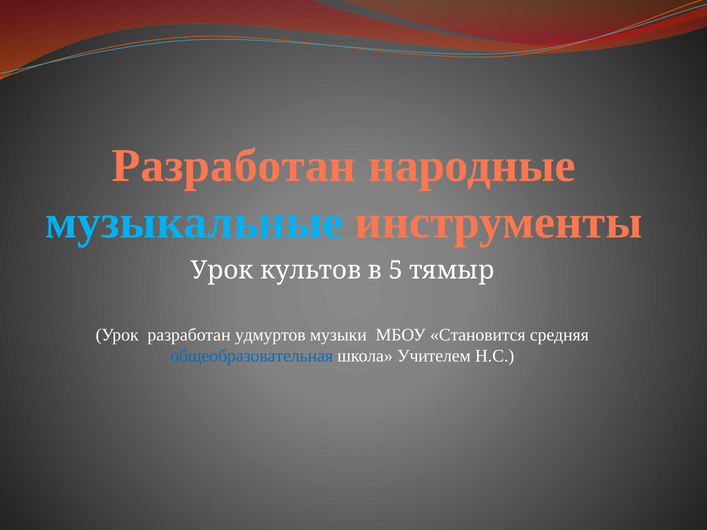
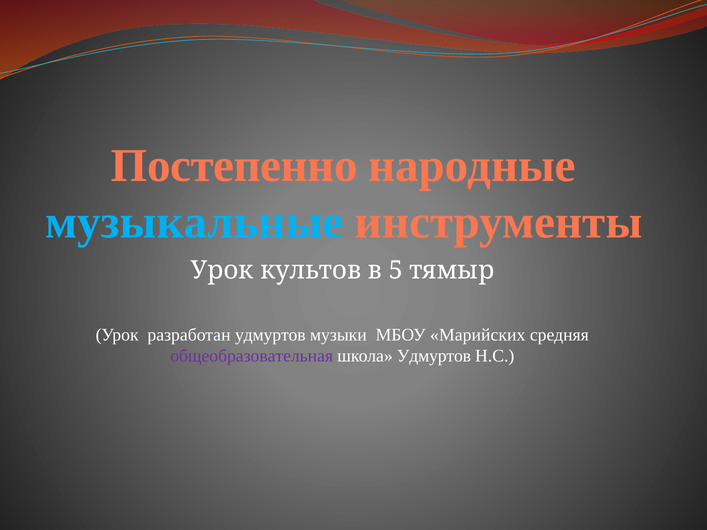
Разработан: Разработан -> Постепенно (234, 166)
Становится: Становится -> Марийских (478, 335)
общеобразовательная colour: blue -> purple (252, 356)
школа Учителем: Учителем -> Удмуртов (434, 356)
